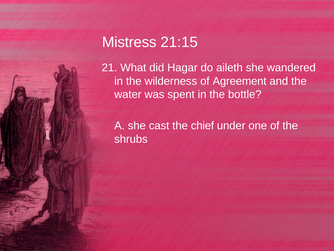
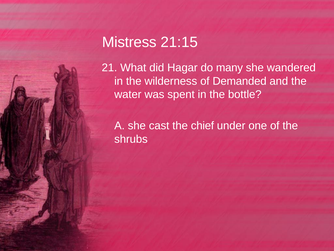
aileth: aileth -> many (229, 68)
Agreement: Agreement -> Demanded (240, 81)
